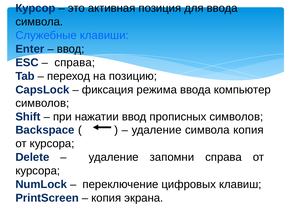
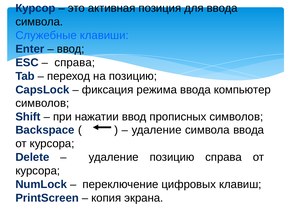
символа копия: копия -> ввода (249, 130)
удаление запомни: запомни -> позицию (172, 157)
